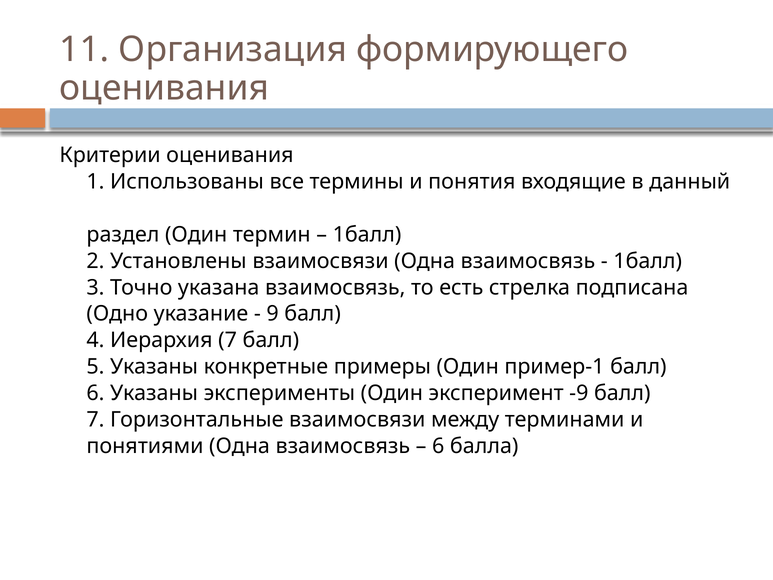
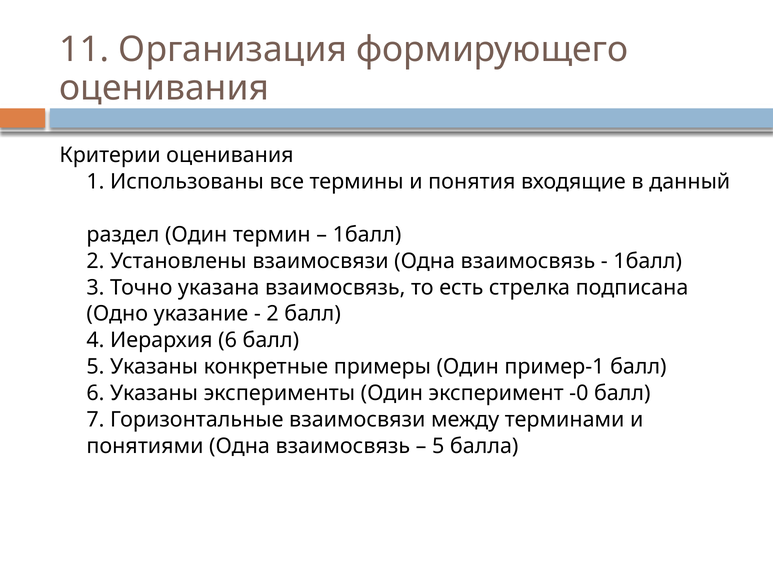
9: 9 -> 2 (273, 314)
Иерархия 7: 7 -> 6 (228, 340)
-9: -9 -> -0 (579, 393)
6: 6 -> 5 (438, 446)
